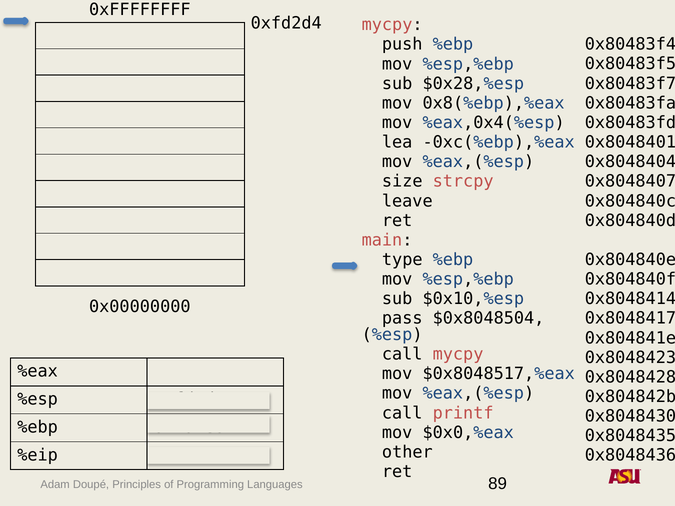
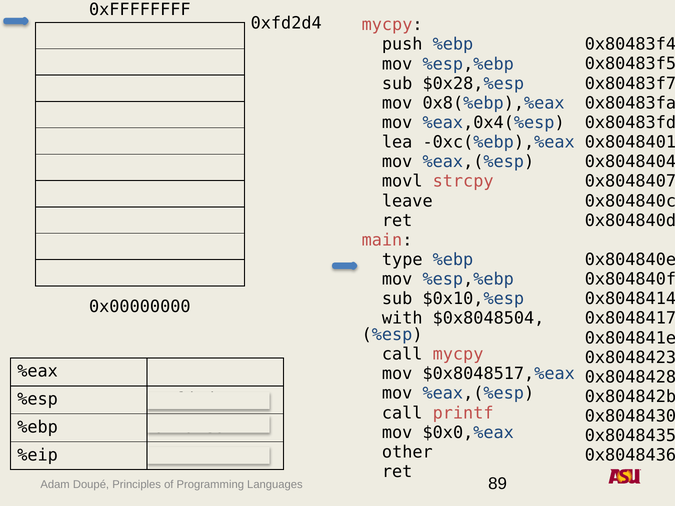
size: size -> movl (402, 181)
pass: pass -> with (402, 319)
